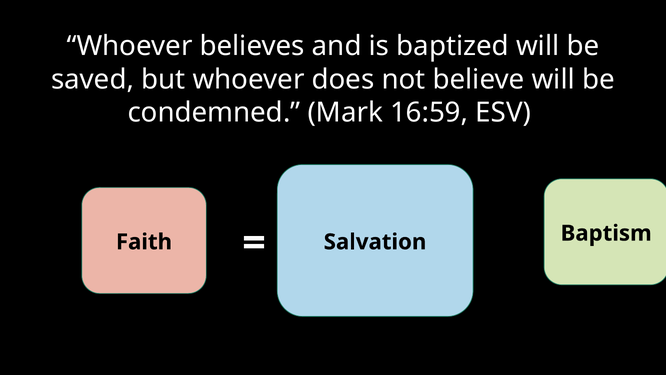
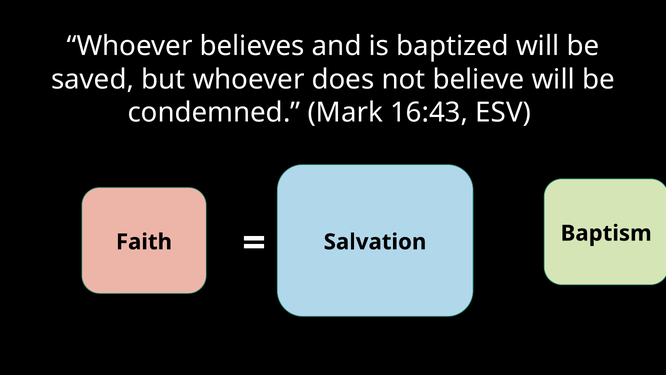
16:59: 16:59 -> 16:43 (429, 113)
